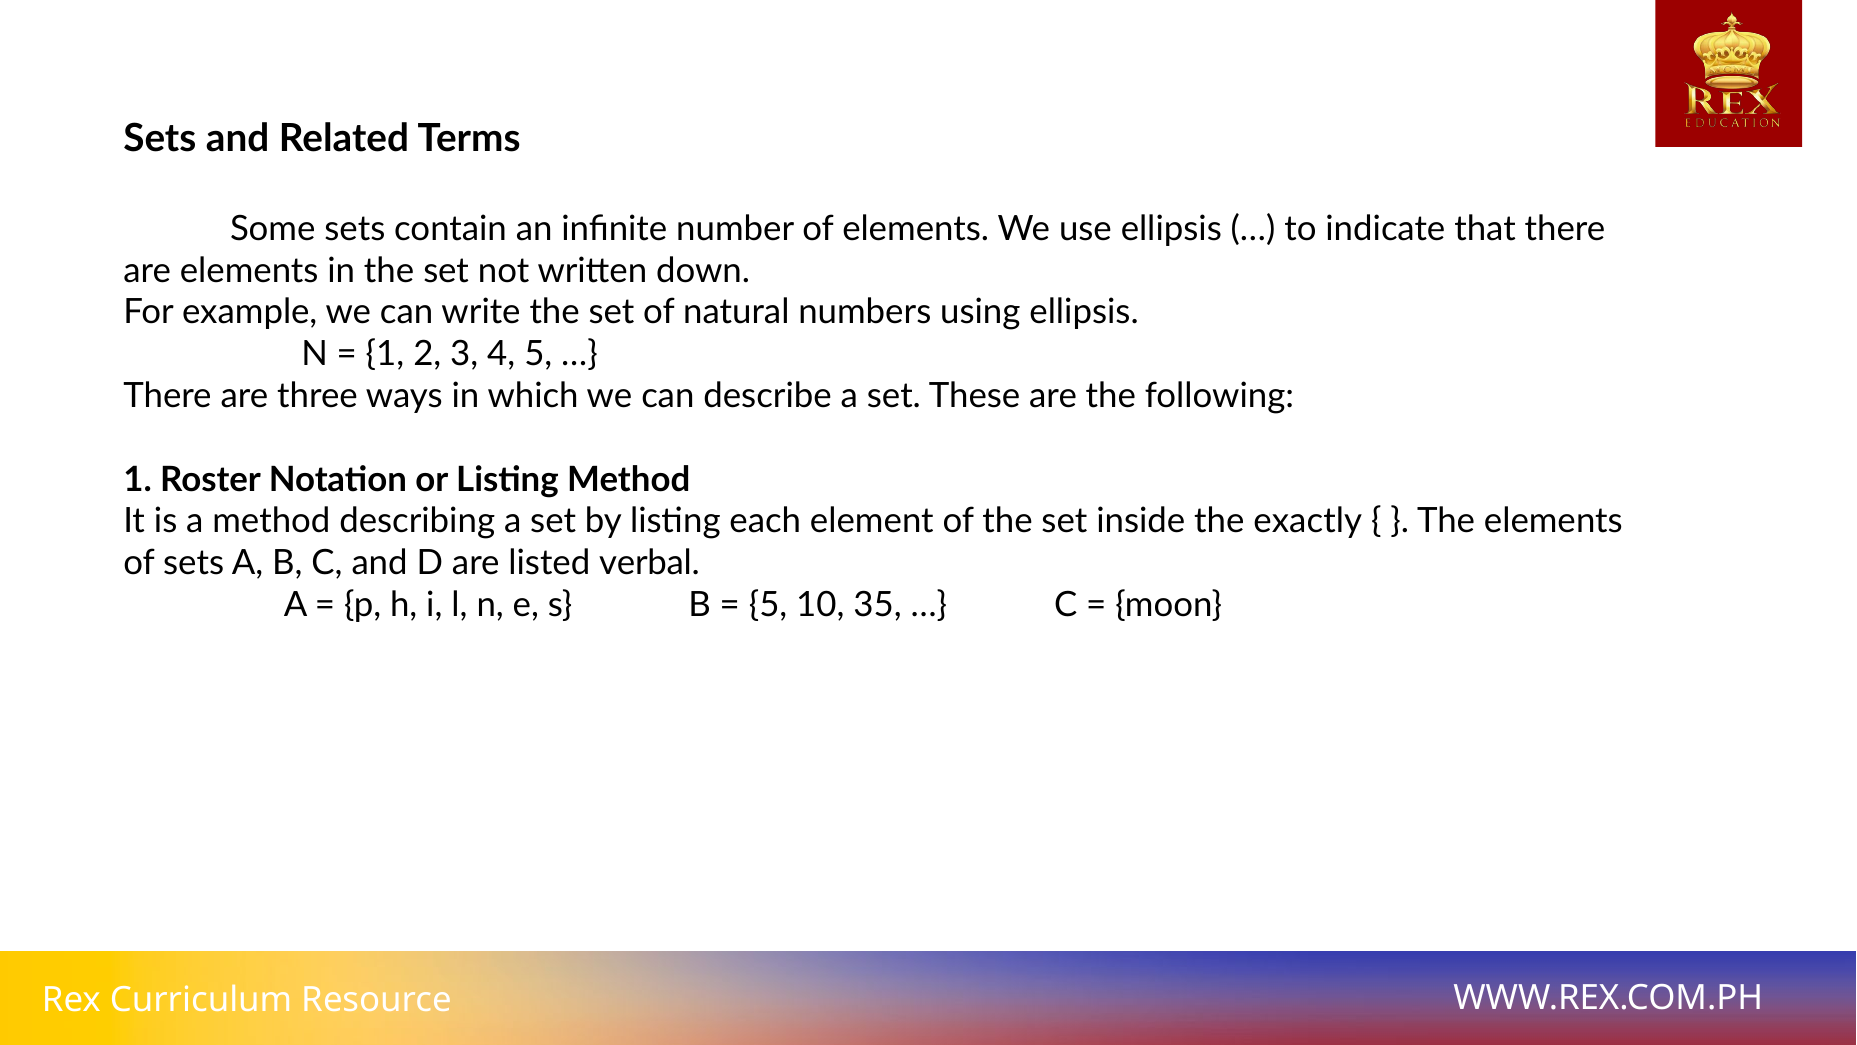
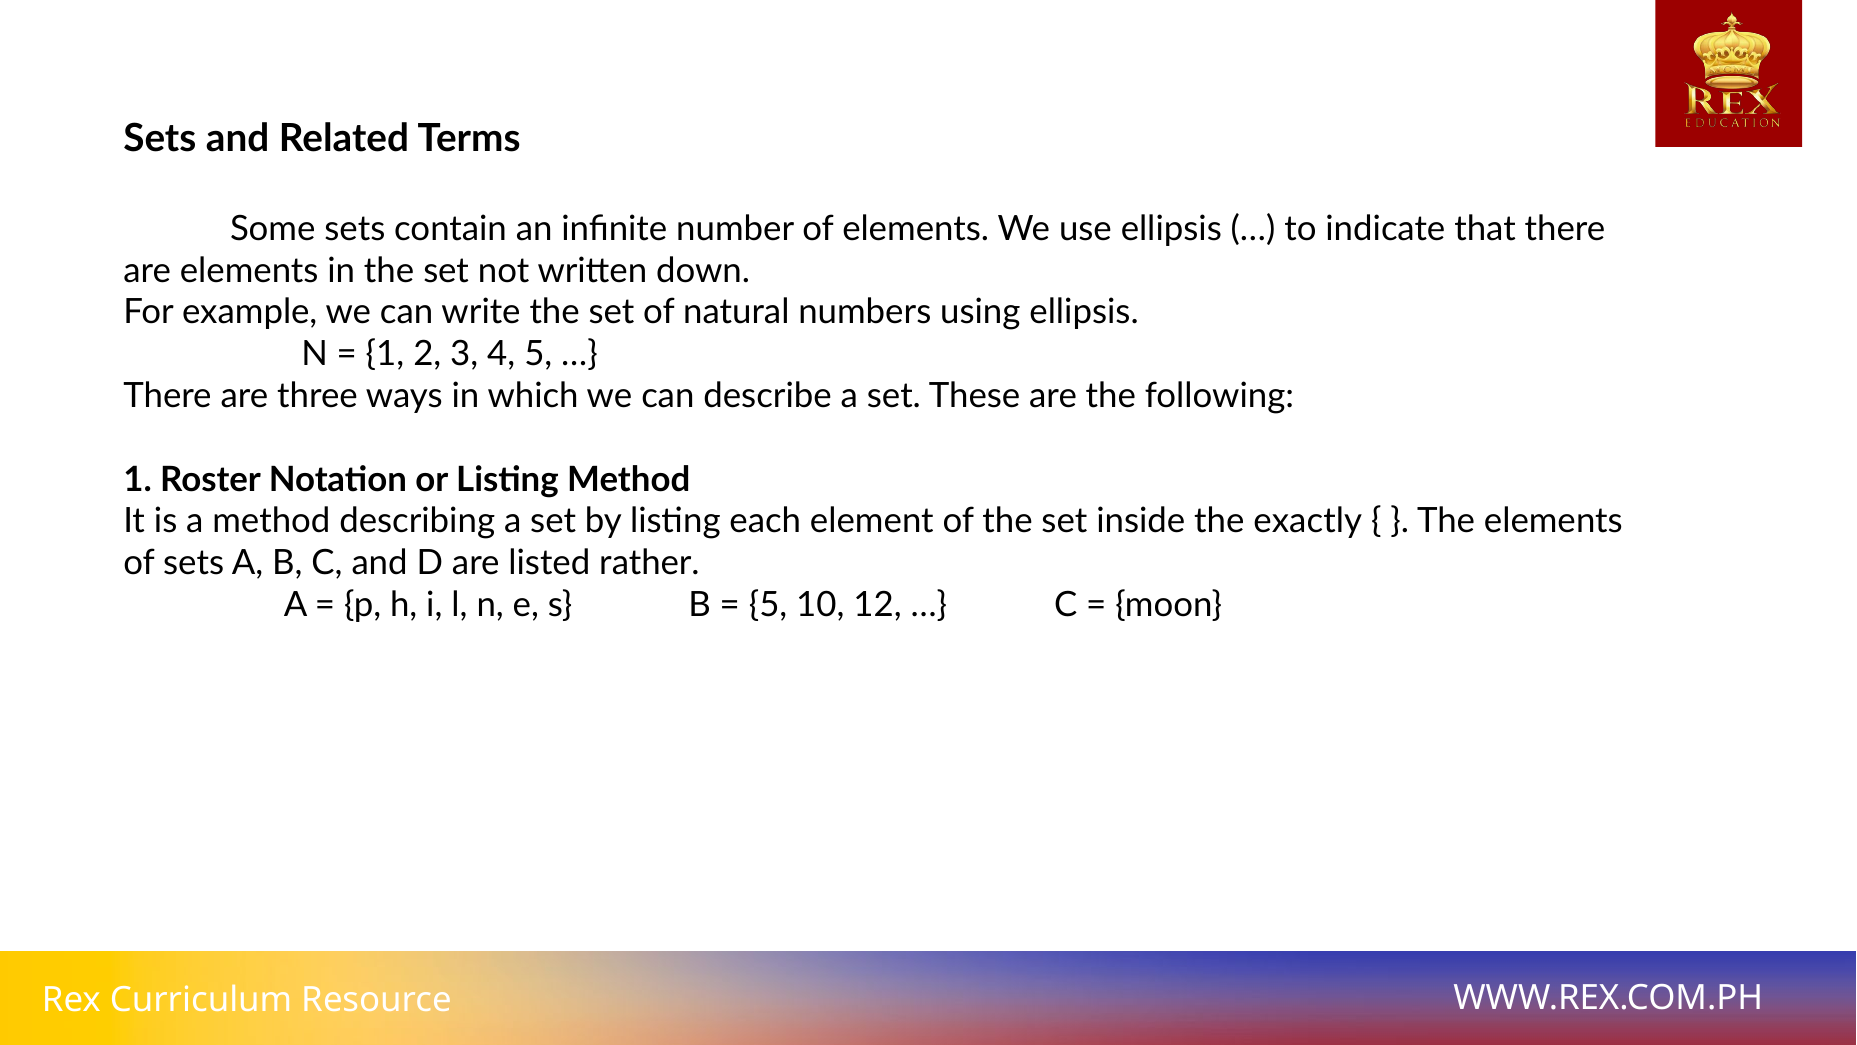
verbal: verbal -> rather (649, 563)
35: 35 -> 12 (878, 605)
